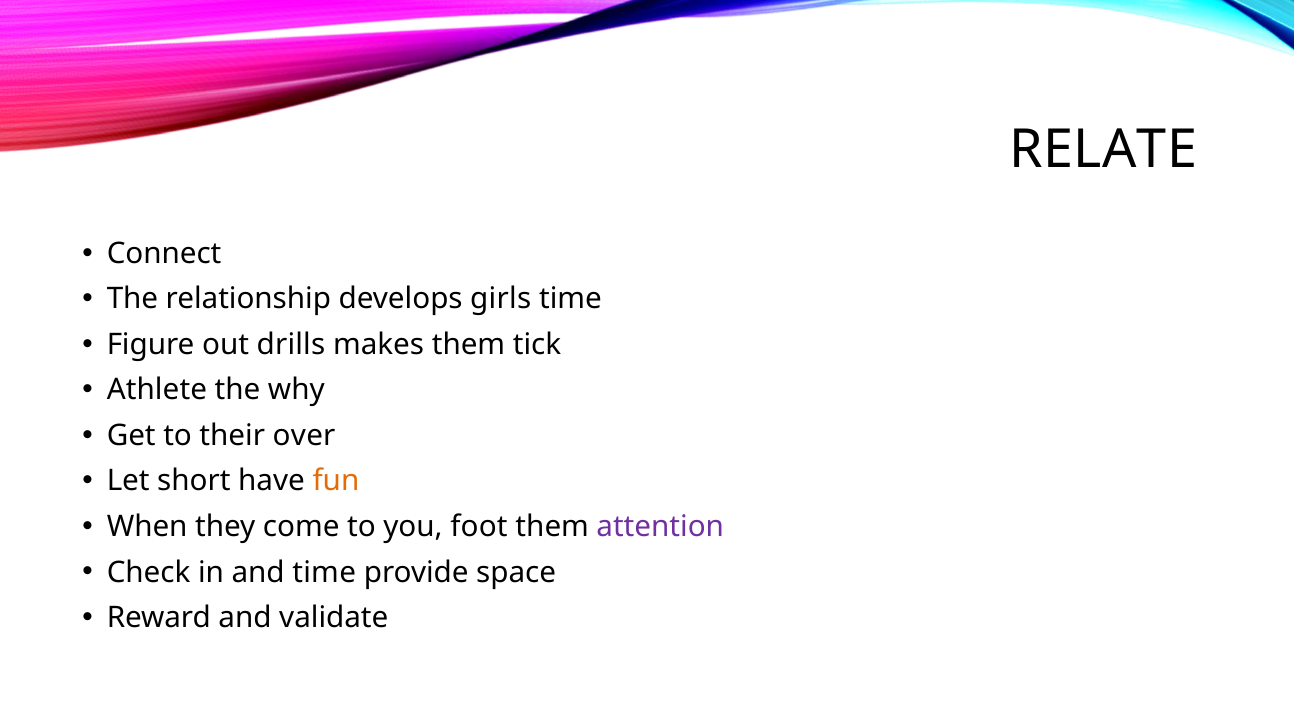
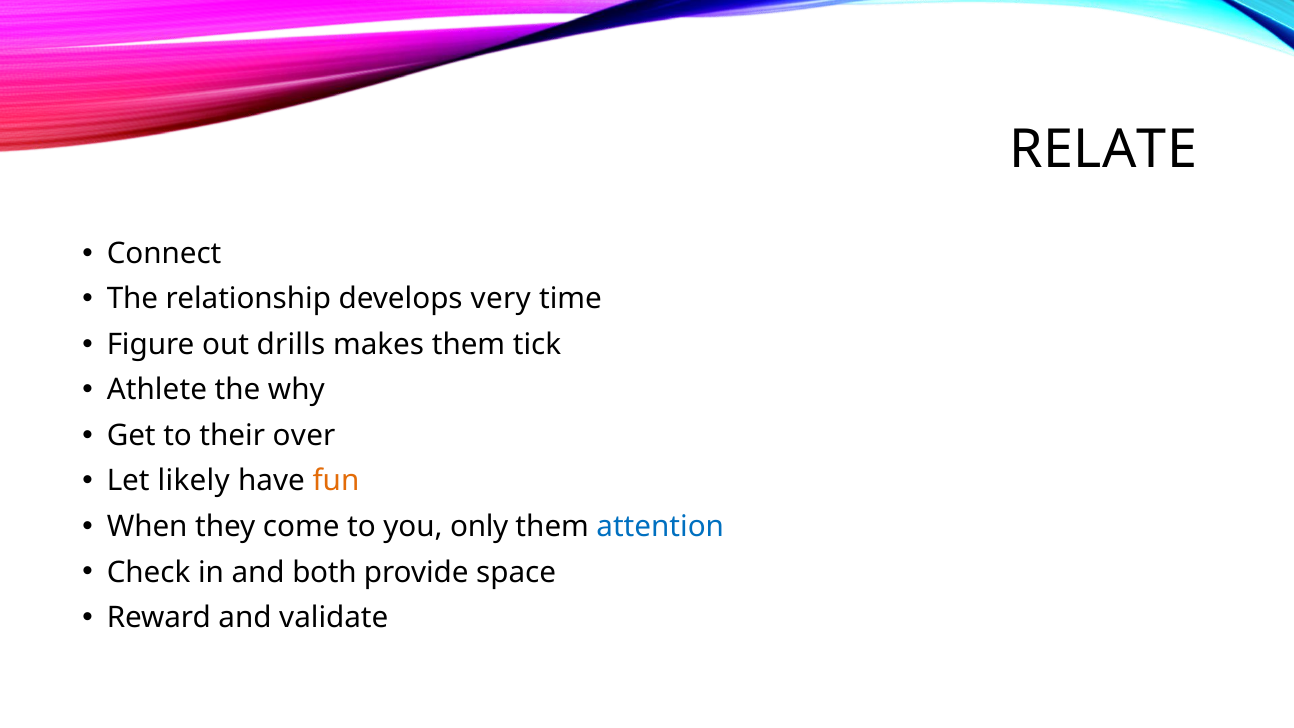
girls: girls -> very (501, 299)
short: short -> likely (194, 481)
foot: foot -> only (479, 527)
attention colour: purple -> blue (660, 527)
and time: time -> both (324, 572)
